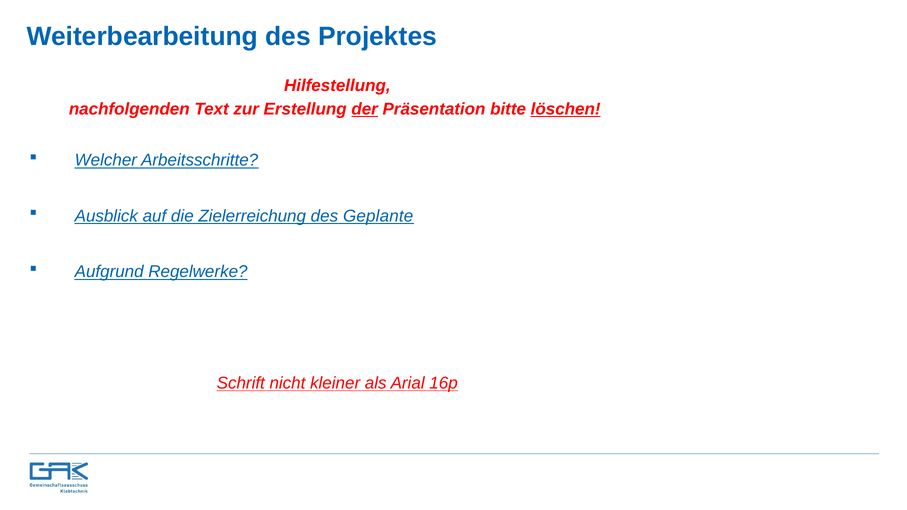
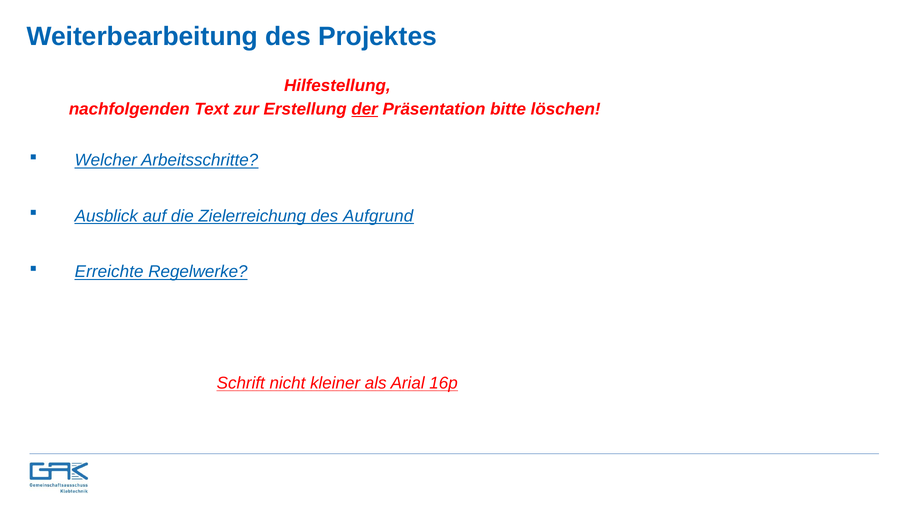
löschen underline: present -> none (566, 109)
Geplante: Geplante -> Aufgrund (378, 216)
Aufgrund: Aufgrund -> Erreichte (109, 272)
